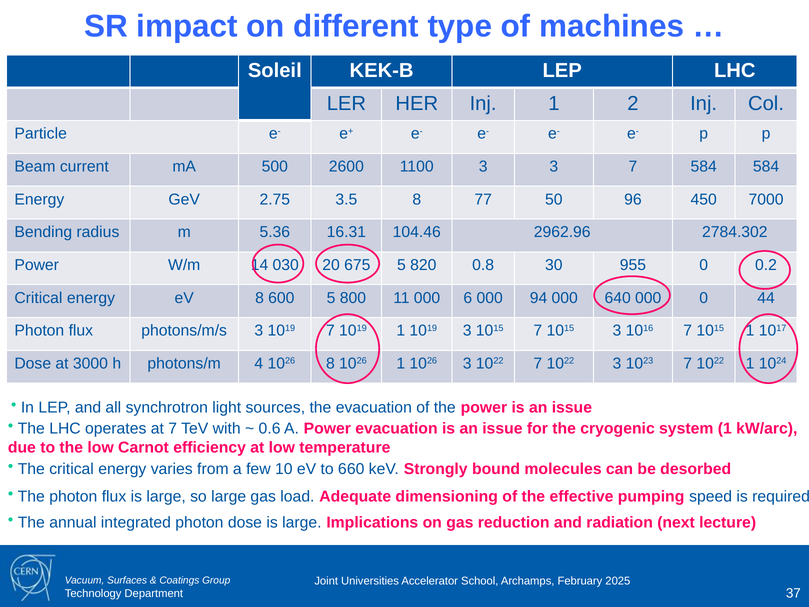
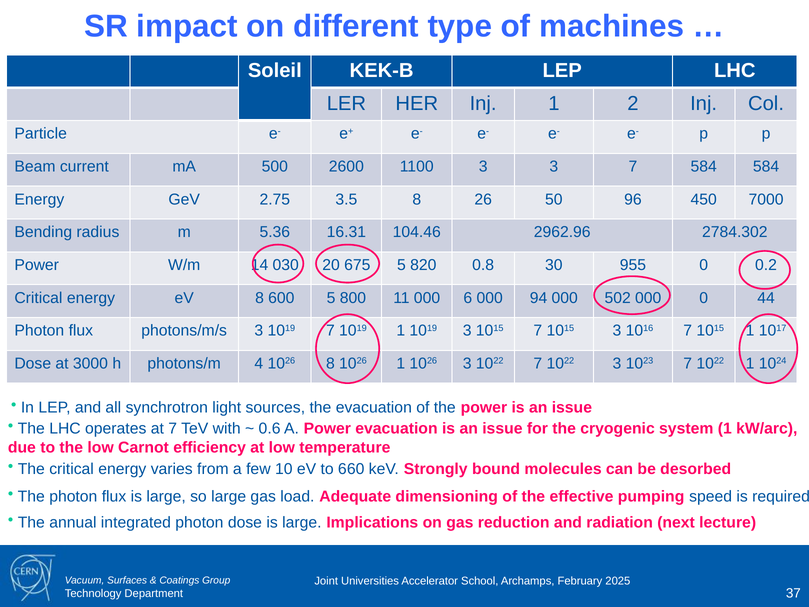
77: 77 -> 26 (483, 199)
640: 640 -> 502 (618, 298)
